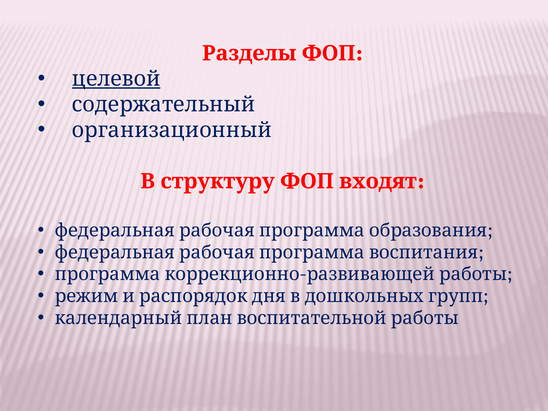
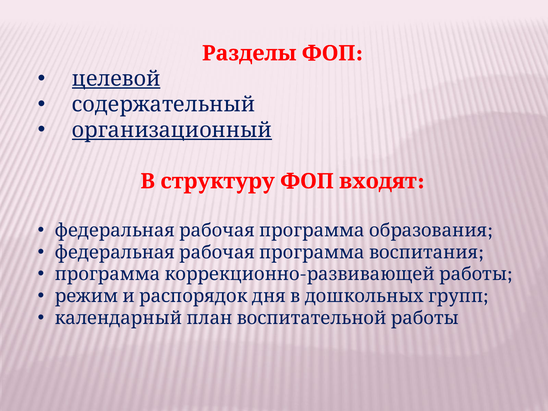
организационный underline: none -> present (172, 130)
